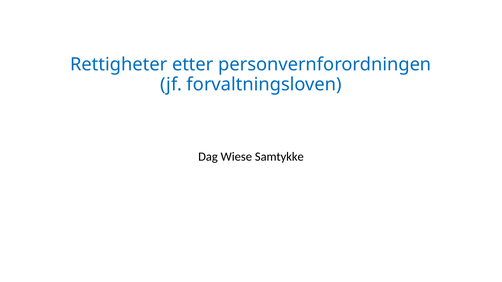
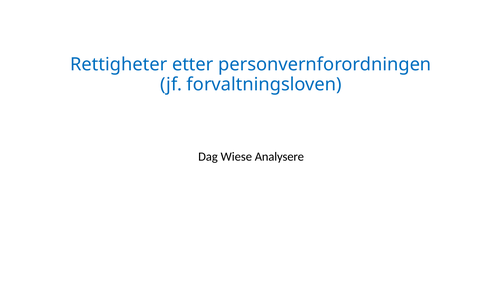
Samtykke: Samtykke -> Analysere (279, 157)
